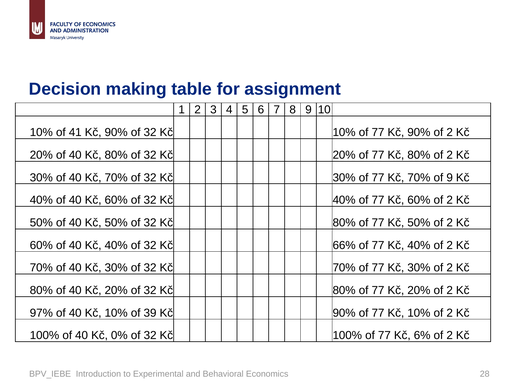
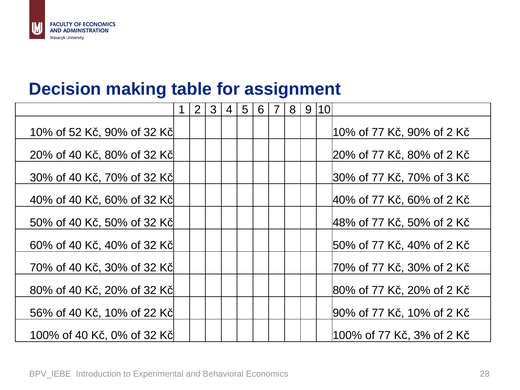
41: 41 -> 52 (75, 132)
of 9: 9 -> 3 (450, 178)
80%: 80% -> 48% (344, 223)
32 Kč 66%: 66% -> 50% (344, 245)
97%: 97% -> 56% (41, 313)
39: 39 -> 22 (150, 313)
6%: 6% -> 3% (422, 335)
